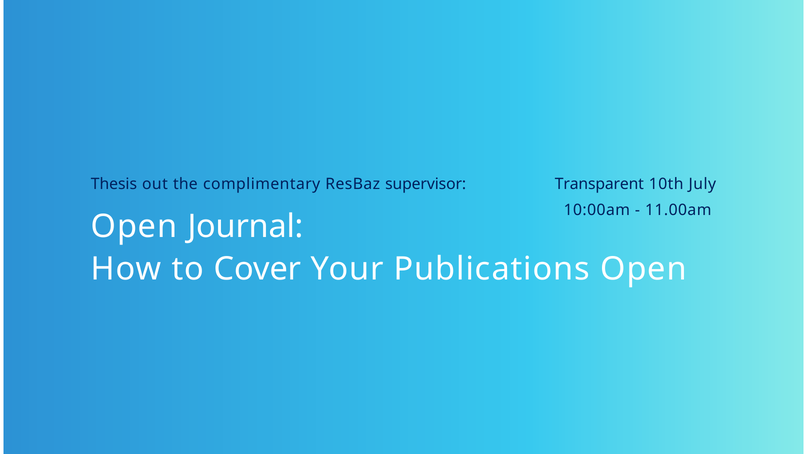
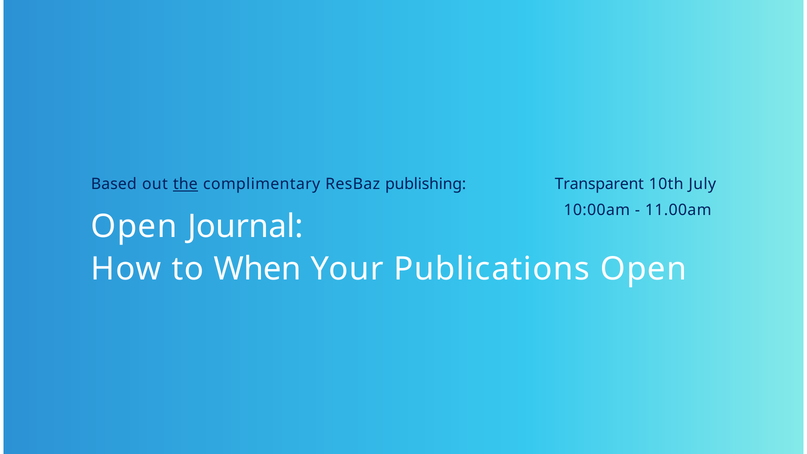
Thesis: Thesis -> Based (114, 184)
the underline: none -> present (185, 184)
supervisor: supervisor -> publishing (426, 184)
Cover: Cover -> When (257, 269)
